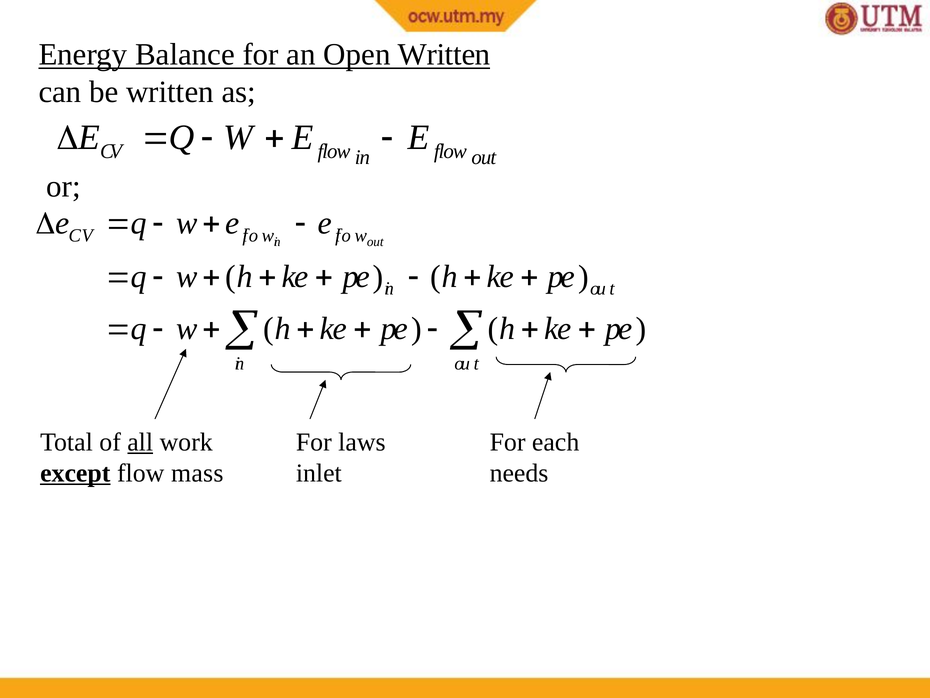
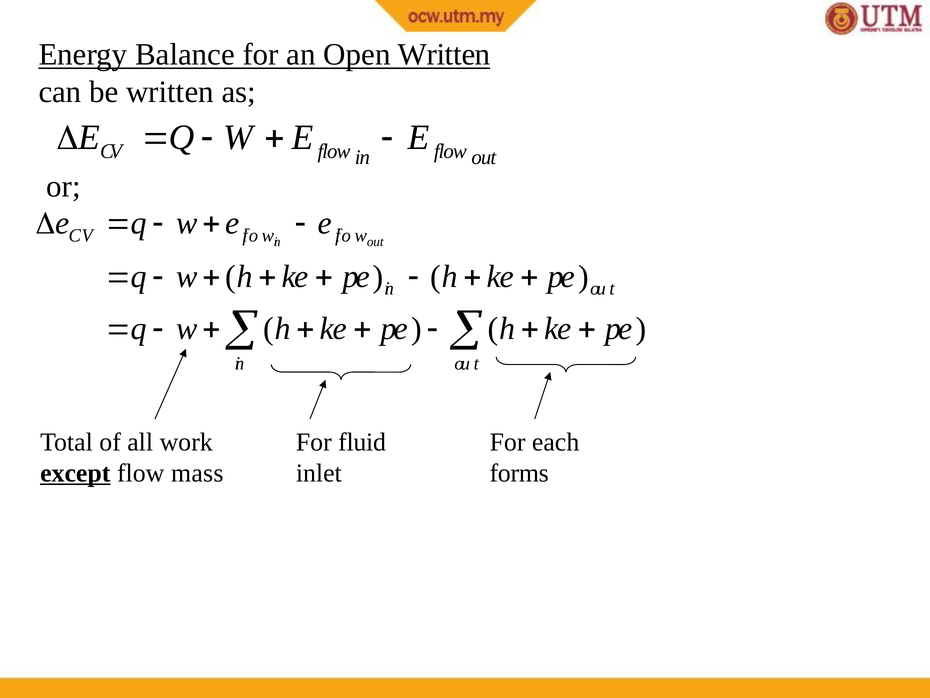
all underline: present -> none (140, 442)
laws: laws -> fluid (362, 442)
needs: needs -> forms (519, 473)
